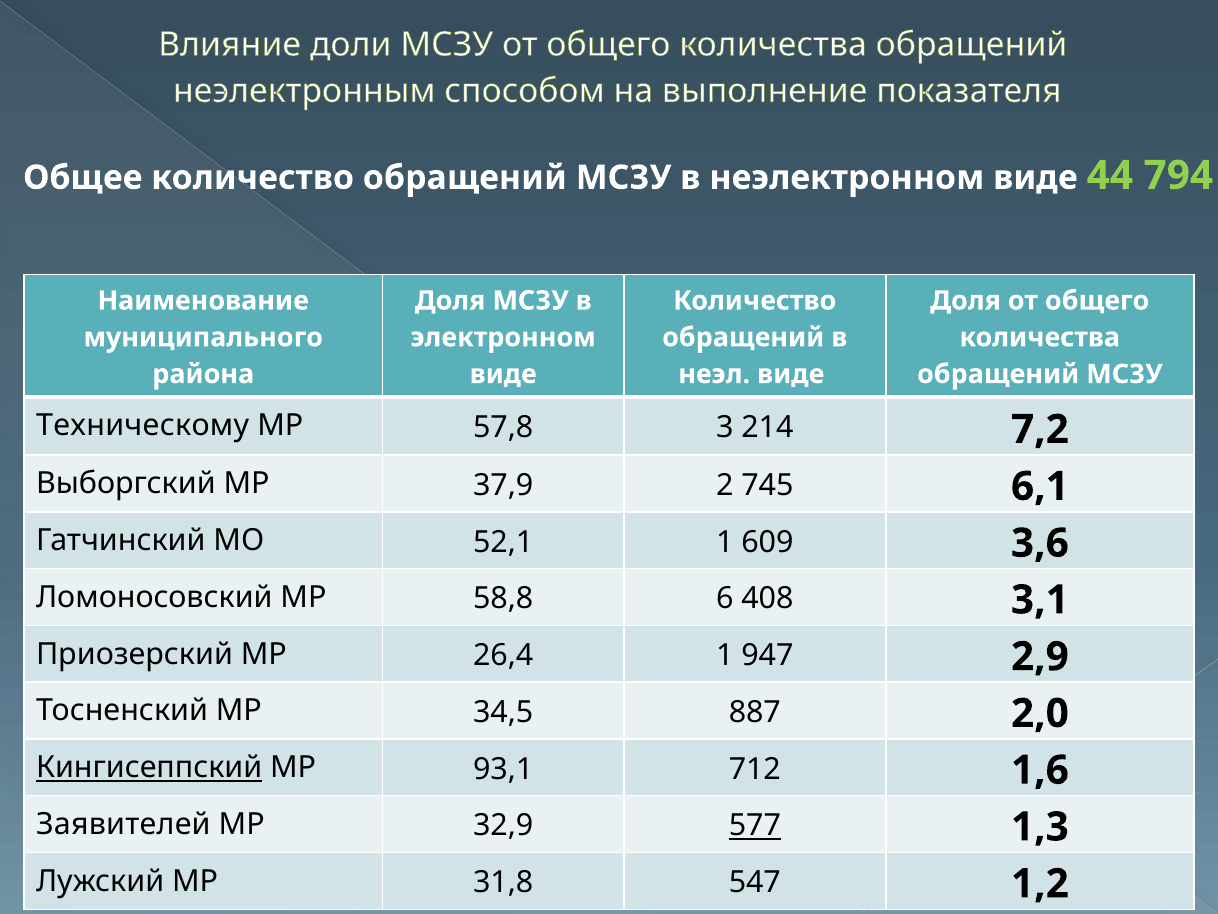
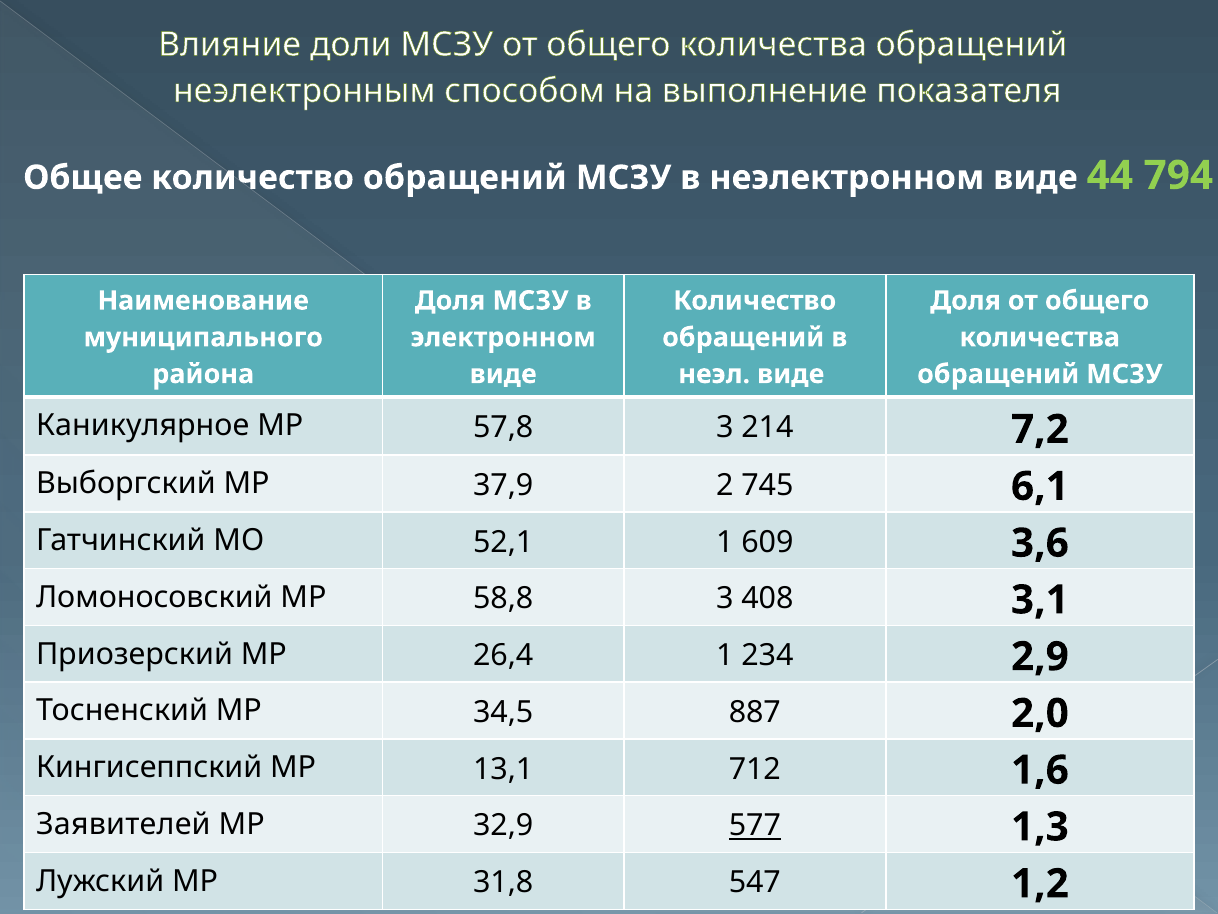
Техническому: Техническому -> Каникулярное (143, 425)
58,8 6: 6 -> 3 (725, 598)
947: 947 -> 234 (767, 655)
Кингисеппский underline: present -> none (149, 767)
93,1: 93,1 -> 13,1 (503, 769)
